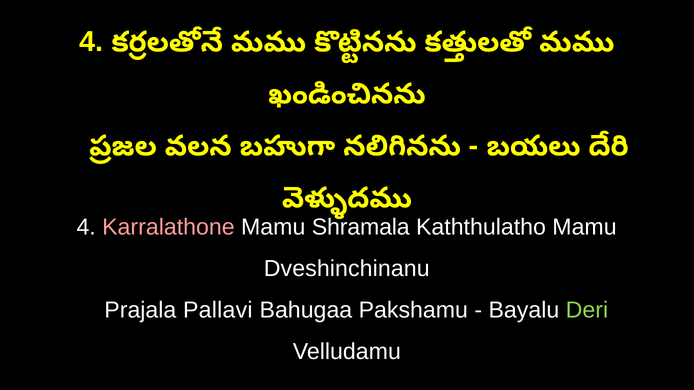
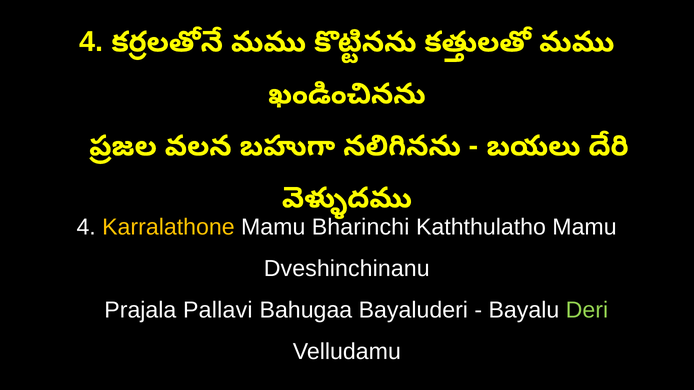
Karralathone colour: pink -> yellow (168, 227)
Shramala: Shramala -> Bharinchi (361, 227)
Pakshamu: Pakshamu -> Bayaluderi (413, 310)
